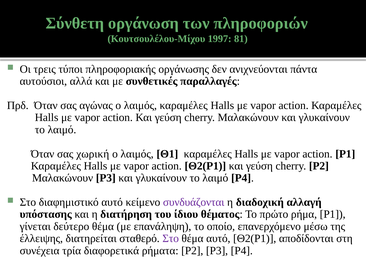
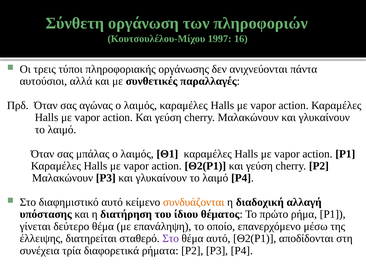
81: 81 -> 16 (241, 39)
χωρική: χωρική -> μπάλας (93, 154)
συνδυάζονται colour: purple -> orange (194, 202)
